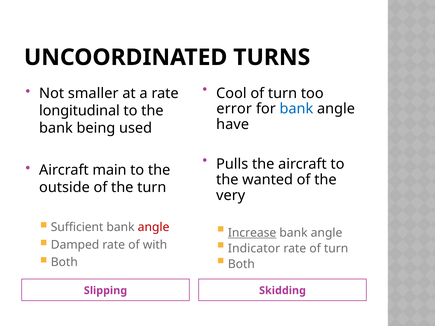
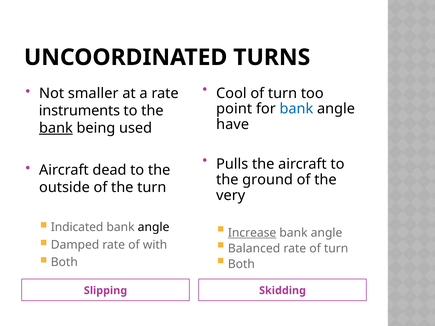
error: error -> point (234, 109)
longitudinal: longitudinal -> instruments (79, 111)
bank underline: none -> present (56, 128)
main: main -> dead (109, 170)
wanted: wanted -> ground (268, 180)
Sufficient: Sufficient -> Indicated (77, 227)
angle colour: red -> black (154, 227)
Indicator: Indicator -> Balanced (254, 249)
